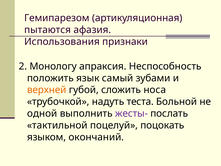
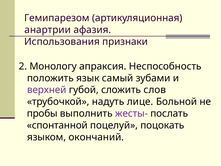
пытаются: пытаются -> анартрии (48, 30)
верхней colour: orange -> purple (47, 90)
носа: носа -> слов (155, 90)
теста: теста -> лице (140, 102)
одной: одной -> пробы (42, 113)
тактильной: тактильной -> спонтанной (57, 125)
